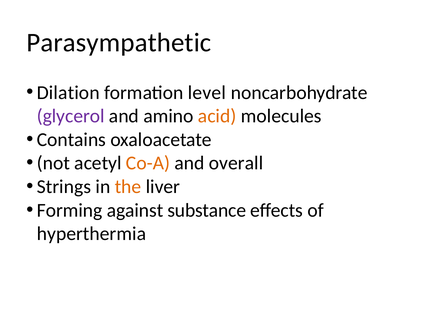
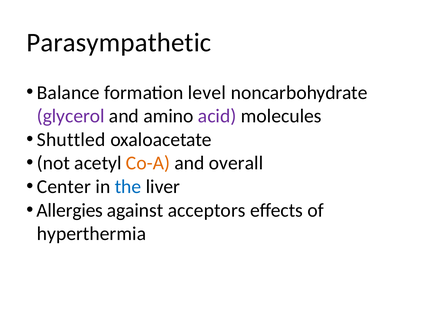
Dilation: Dilation -> Balance (68, 92)
acid colour: orange -> purple (217, 116)
Contains: Contains -> Shuttled (71, 140)
Strings: Strings -> Center (64, 187)
the colour: orange -> blue (128, 187)
Forming: Forming -> Allergies (70, 210)
substance: substance -> acceptors (207, 210)
